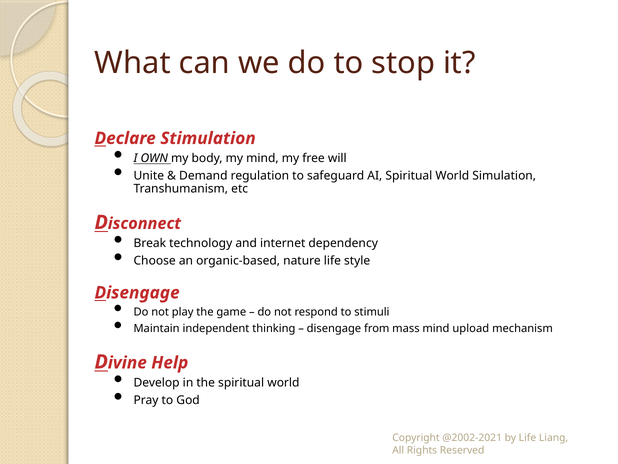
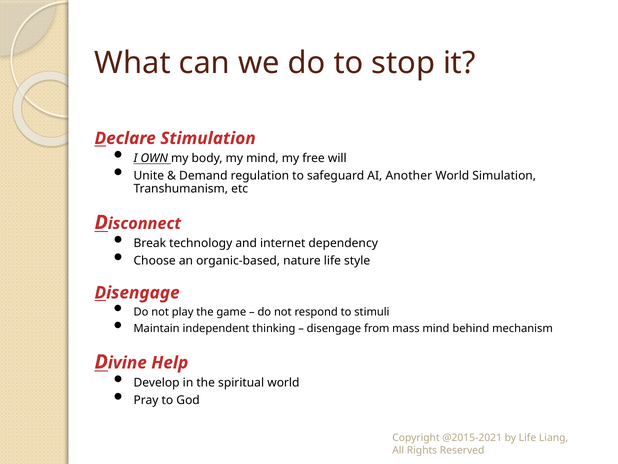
AI Spiritual: Spiritual -> Another (409, 176)
upload: upload -> behind (471, 328)
@2002-2021: @2002-2021 -> @2015-2021 (472, 437)
